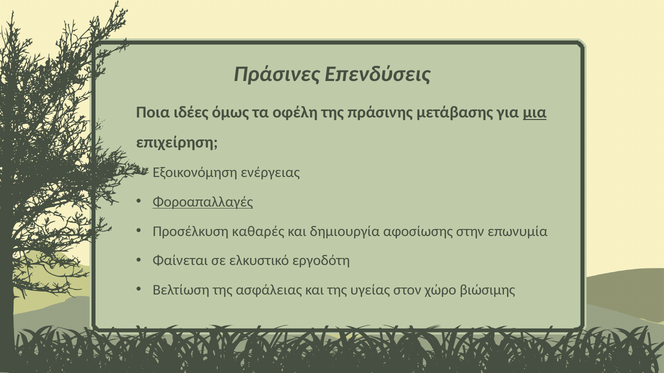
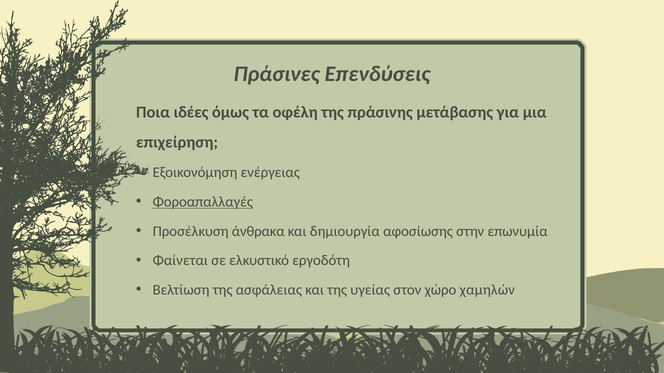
μια underline: present -> none (535, 113)
καθαρές: καθαρές -> άνθρακα (258, 231)
βιώσιμης: βιώσιμης -> χαμηλών (487, 290)
